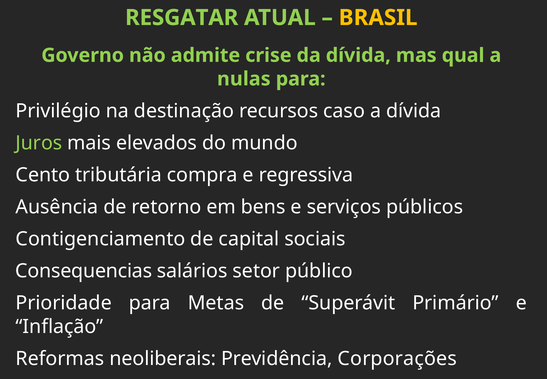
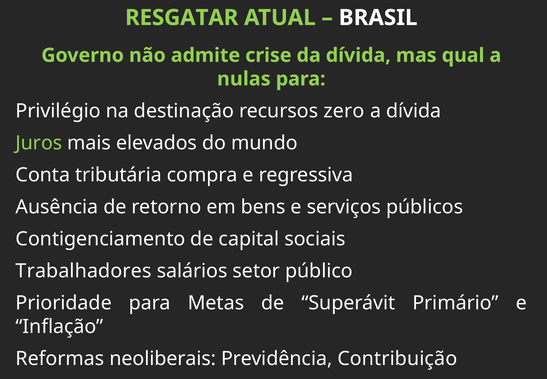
BRASIL colour: yellow -> white (378, 18)
caso: caso -> zero (344, 111)
Cento: Cento -> Conta (43, 175)
Consequencias: Consequencias -> Trabalhadores (84, 271)
Corporações: Corporações -> Contribuição (397, 358)
